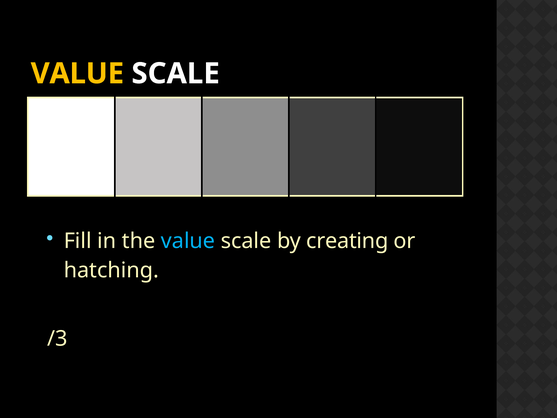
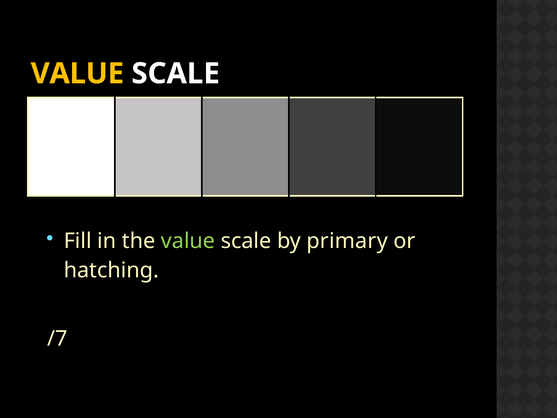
value colour: light blue -> light green (188, 241)
creating: creating -> primary (347, 241)
/3: /3 -> /7 (57, 338)
